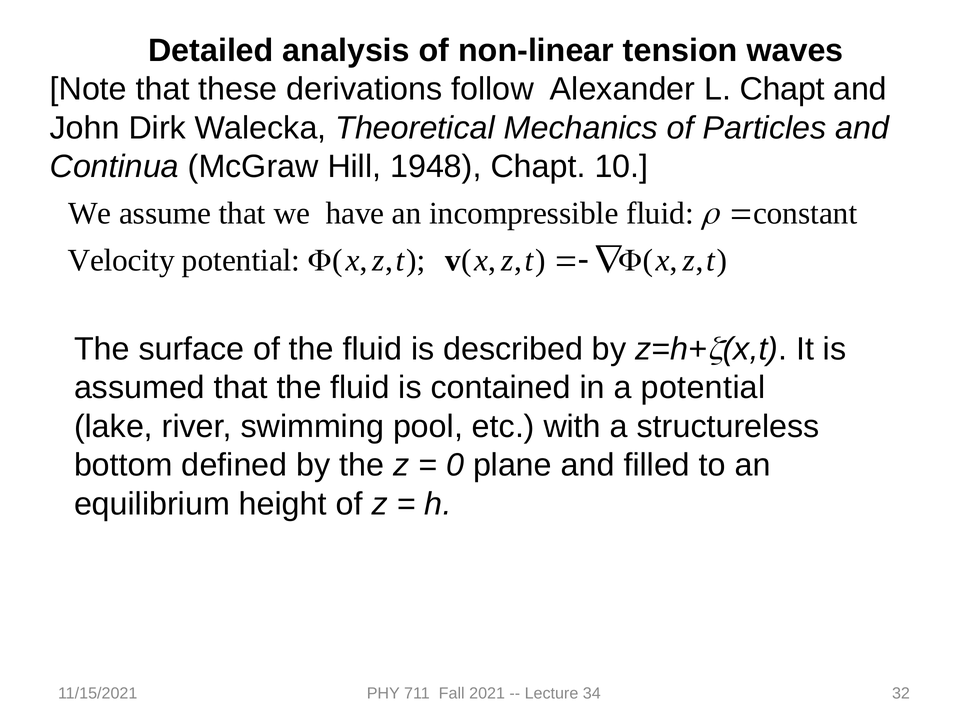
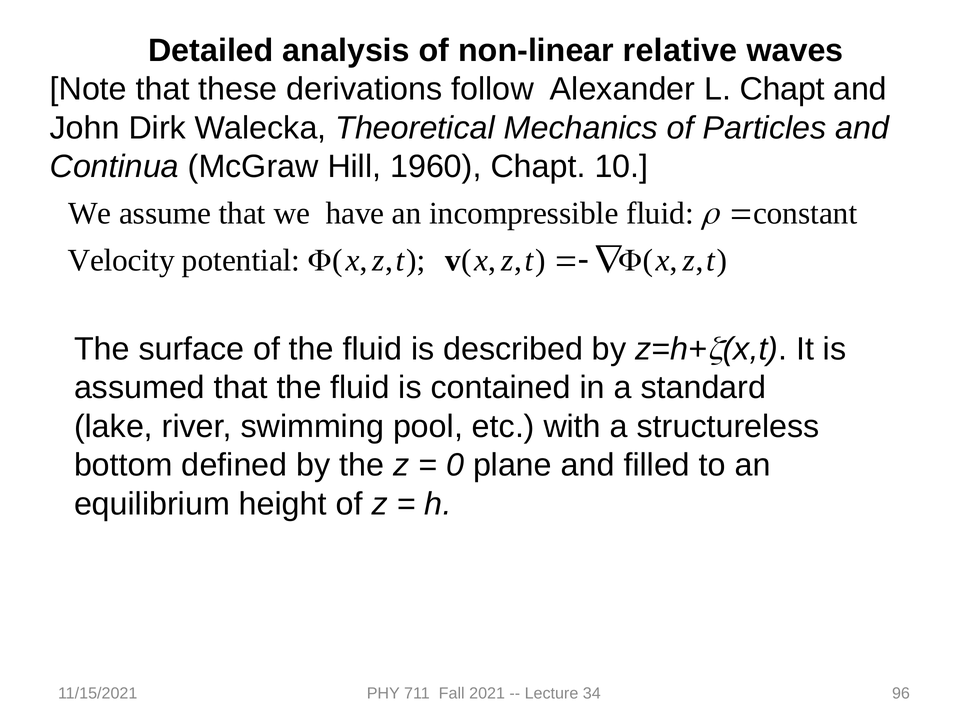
tension: tension -> relative (680, 51)
1948: 1948 -> 1960 (436, 167)
a potential: potential -> standard (703, 388)
32: 32 -> 96 (901, 693)
